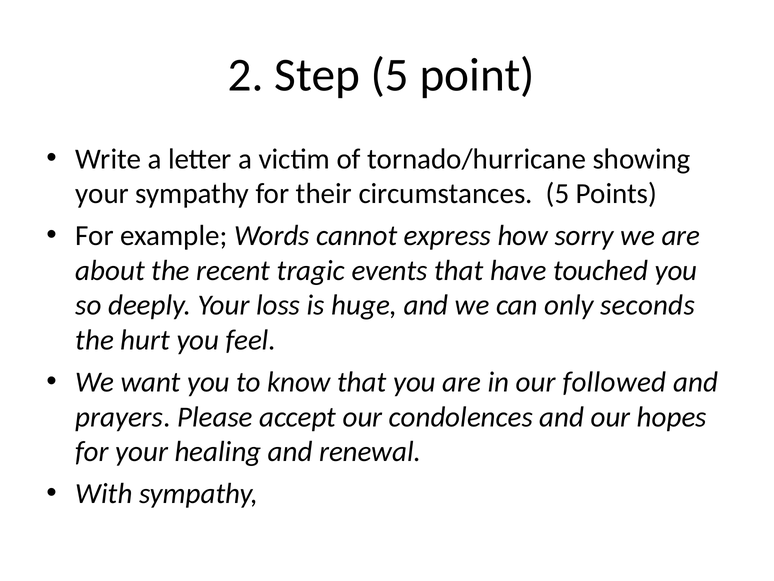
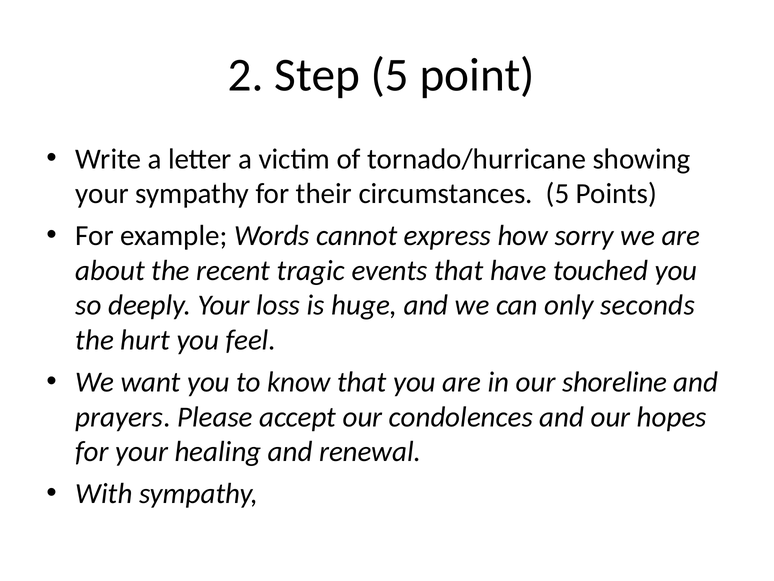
followed: followed -> shoreline (615, 382)
